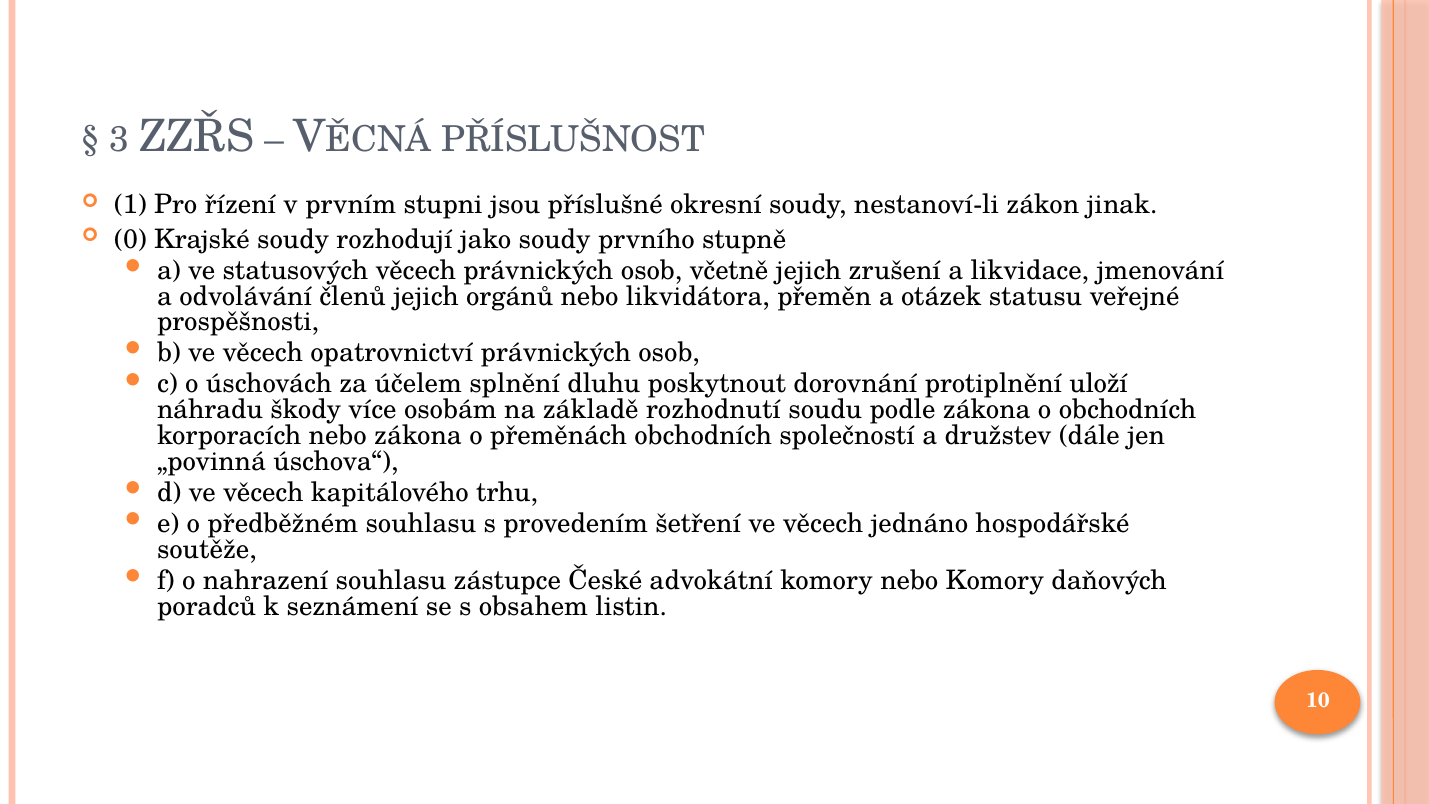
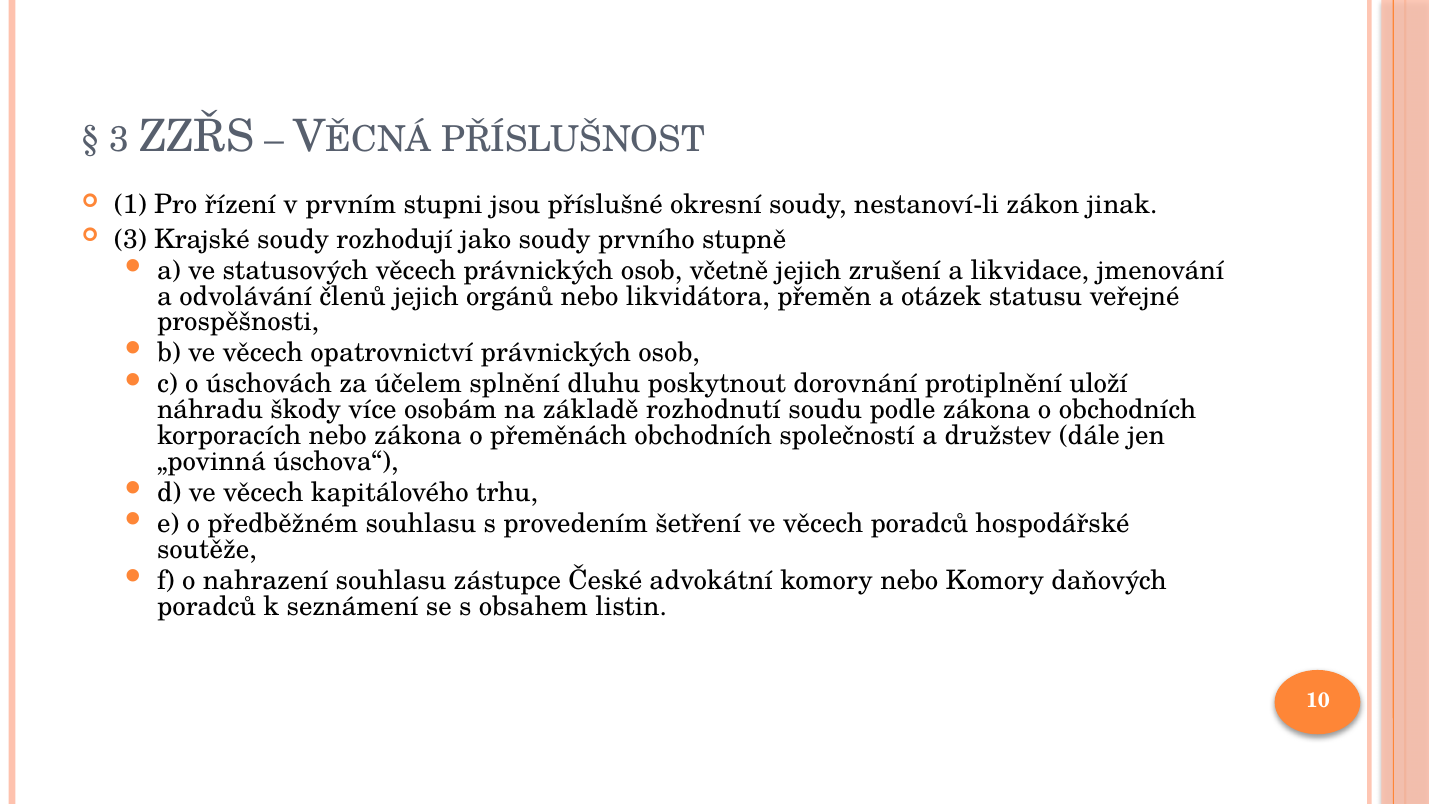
0: 0 -> 3 (130, 239)
věcech jednáno: jednáno -> poradců (919, 523)
